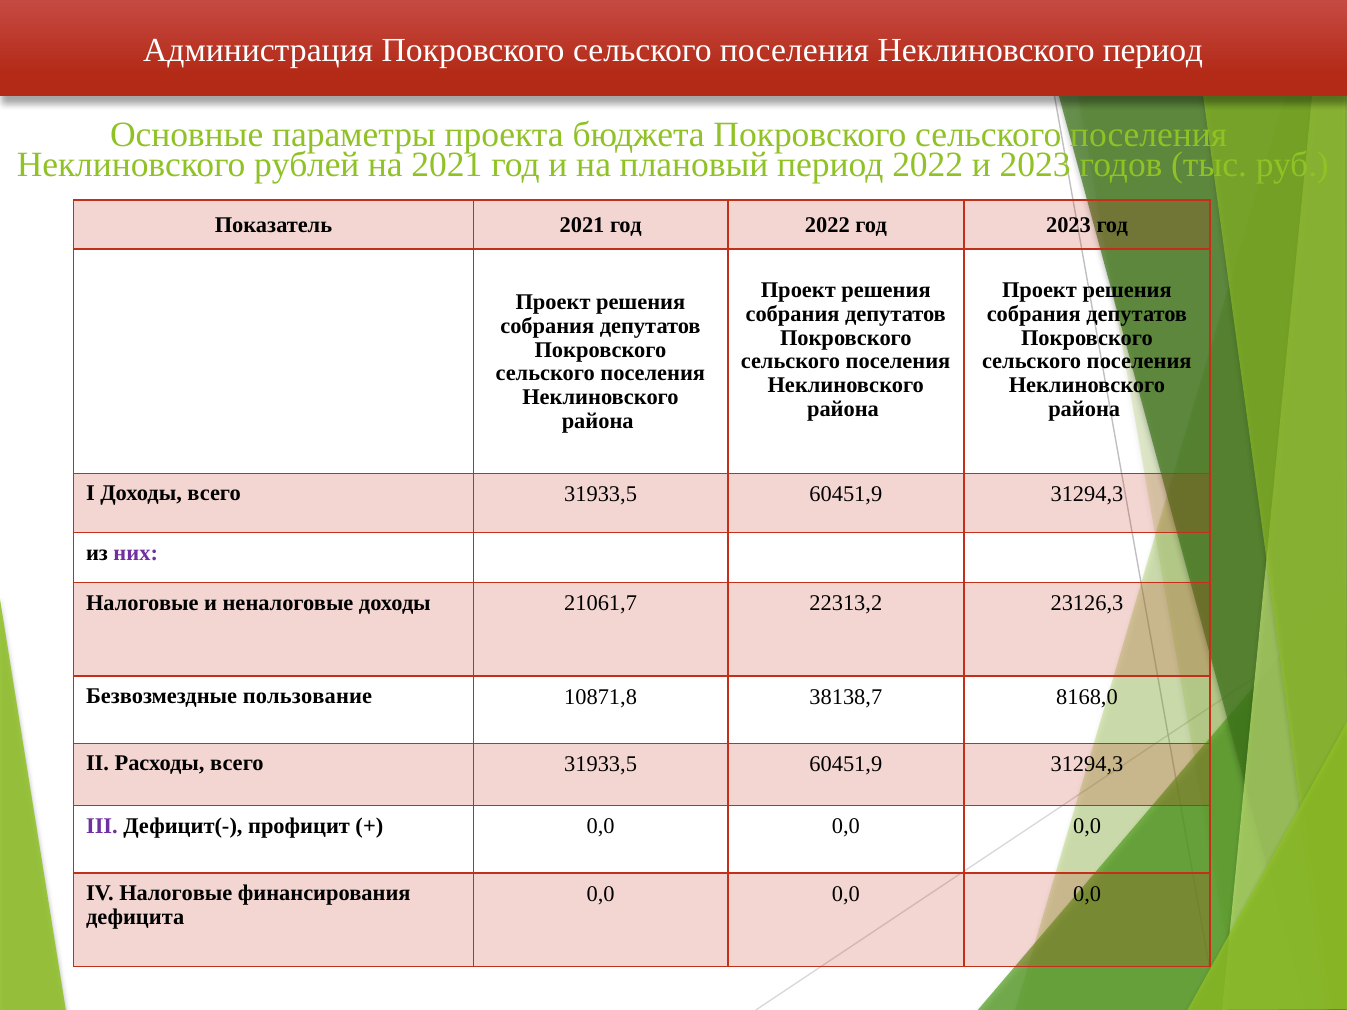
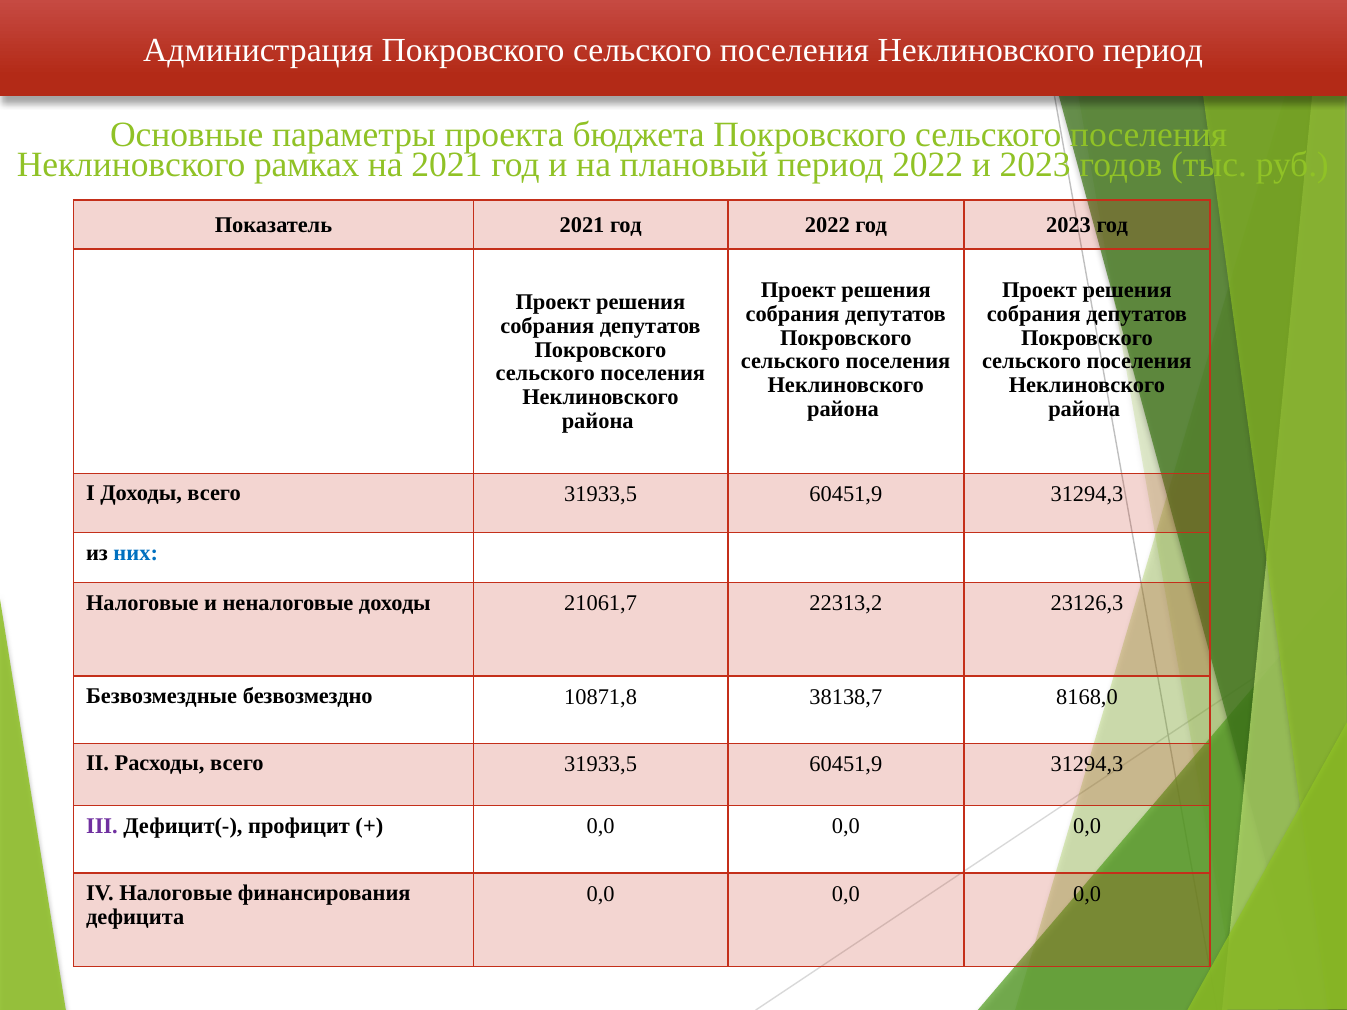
рублей: рублей -> рамках (307, 165)
них colour: purple -> blue (136, 553)
пользование: пользование -> безвозмездно (308, 696)
